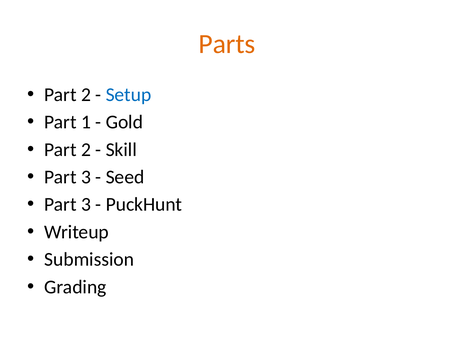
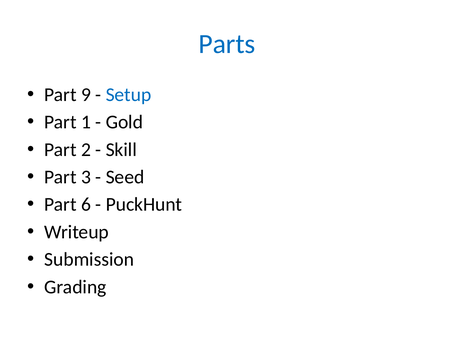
Parts colour: orange -> blue (227, 44)
2: 2 -> 9 (86, 95)
3: 3 -> 6 (86, 205)
